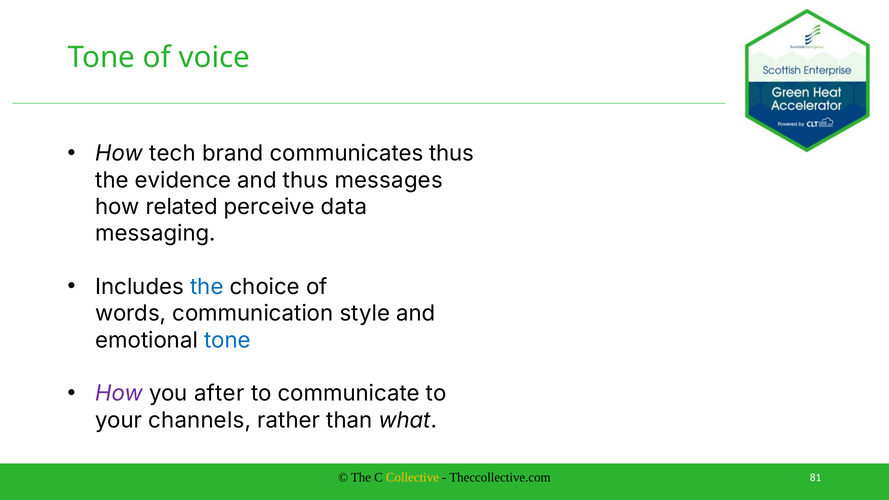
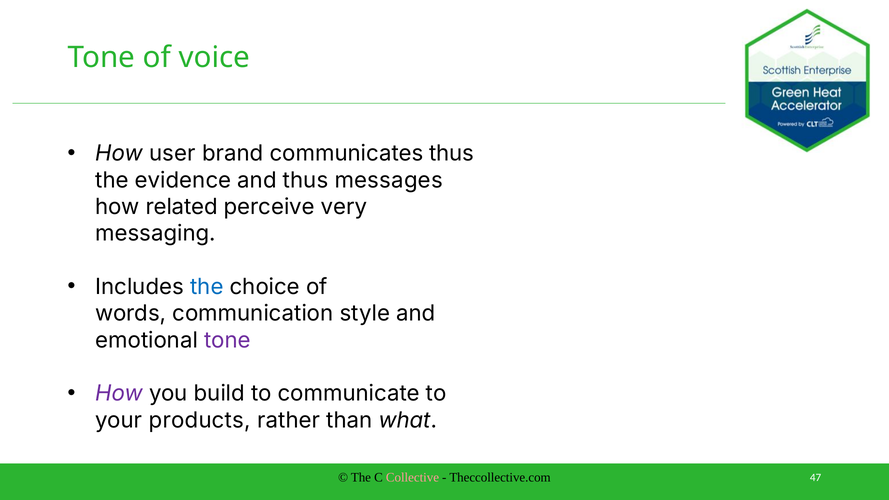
tech: tech -> user (172, 154)
data: data -> very (344, 207)
tone colour: blue -> purple (227, 340)
after: after -> build (219, 394)
channels: channels -> products (200, 420)
Collective colour: yellow -> pink (412, 478)
81: 81 -> 47 (816, 477)
